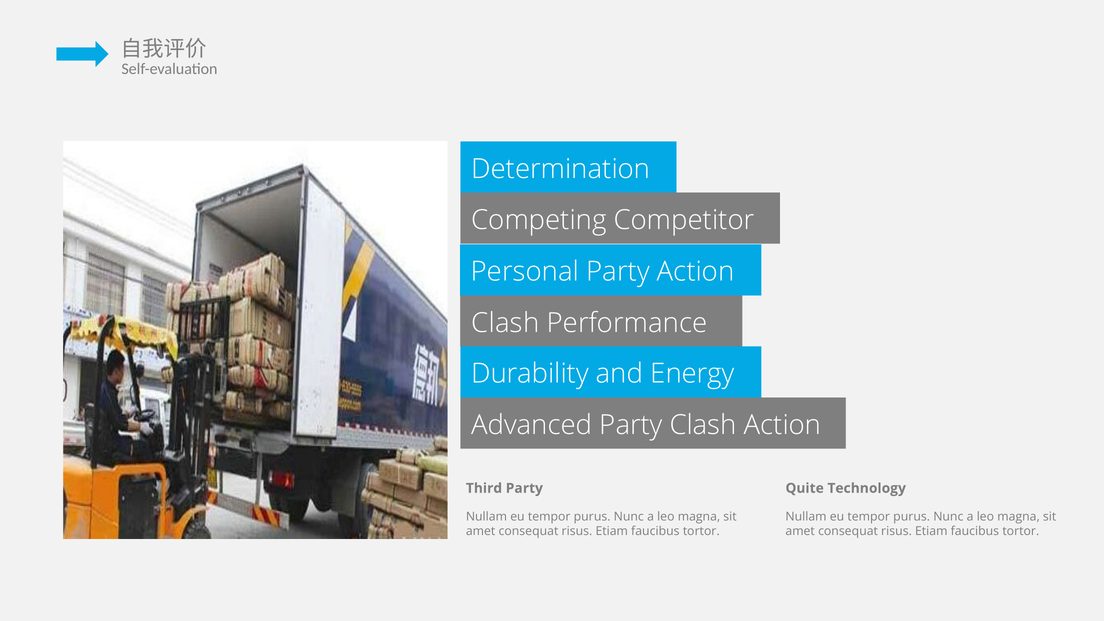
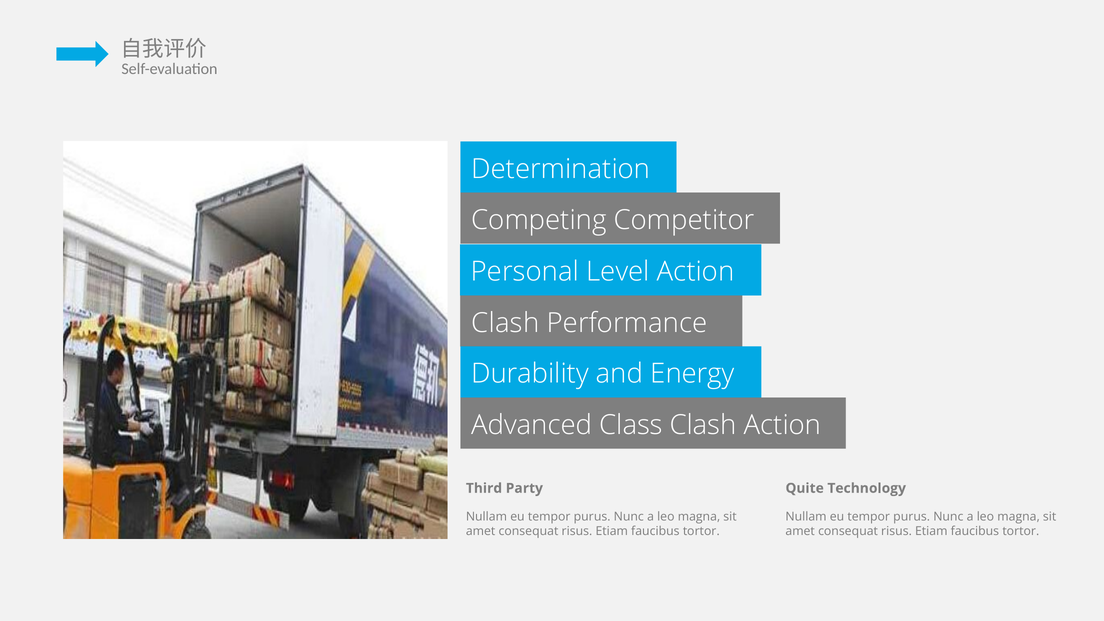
Personal Party: Party -> Level (618, 272)
Advanced Party: Party -> Class (631, 425)
